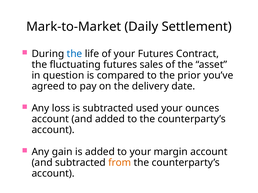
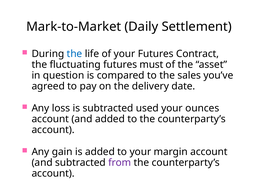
sales: sales -> must (151, 65)
prior: prior -> sales (189, 76)
from colour: orange -> purple (120, 163)
